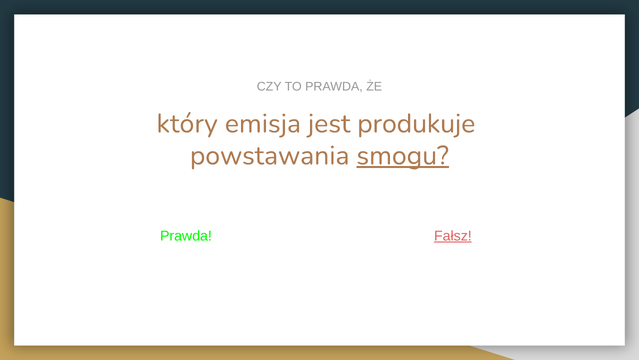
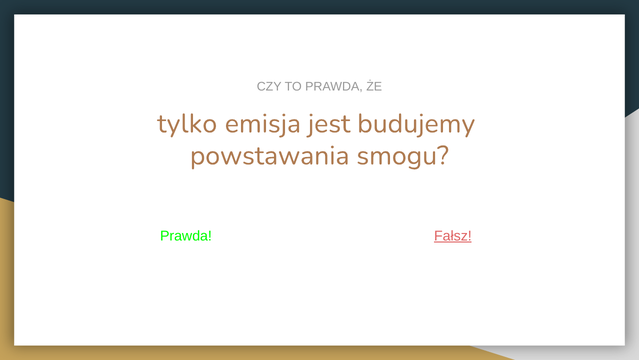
który: który -> tylko (187, 123)
produkuje: produkuje -> budujemy (416, 123)
smogu underline: present -> none (403, 155)
